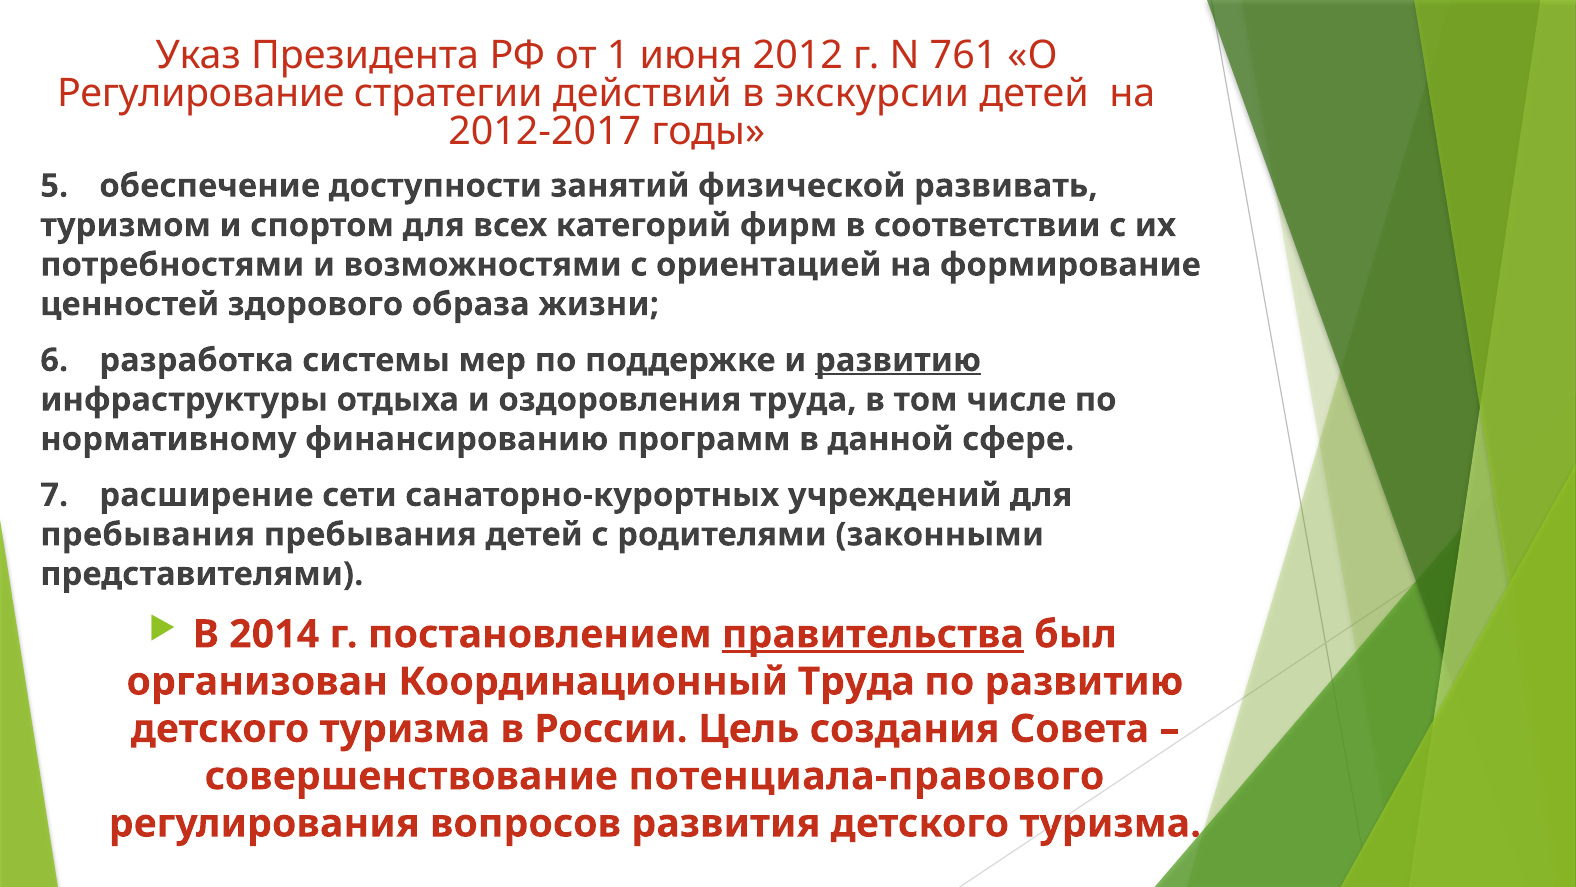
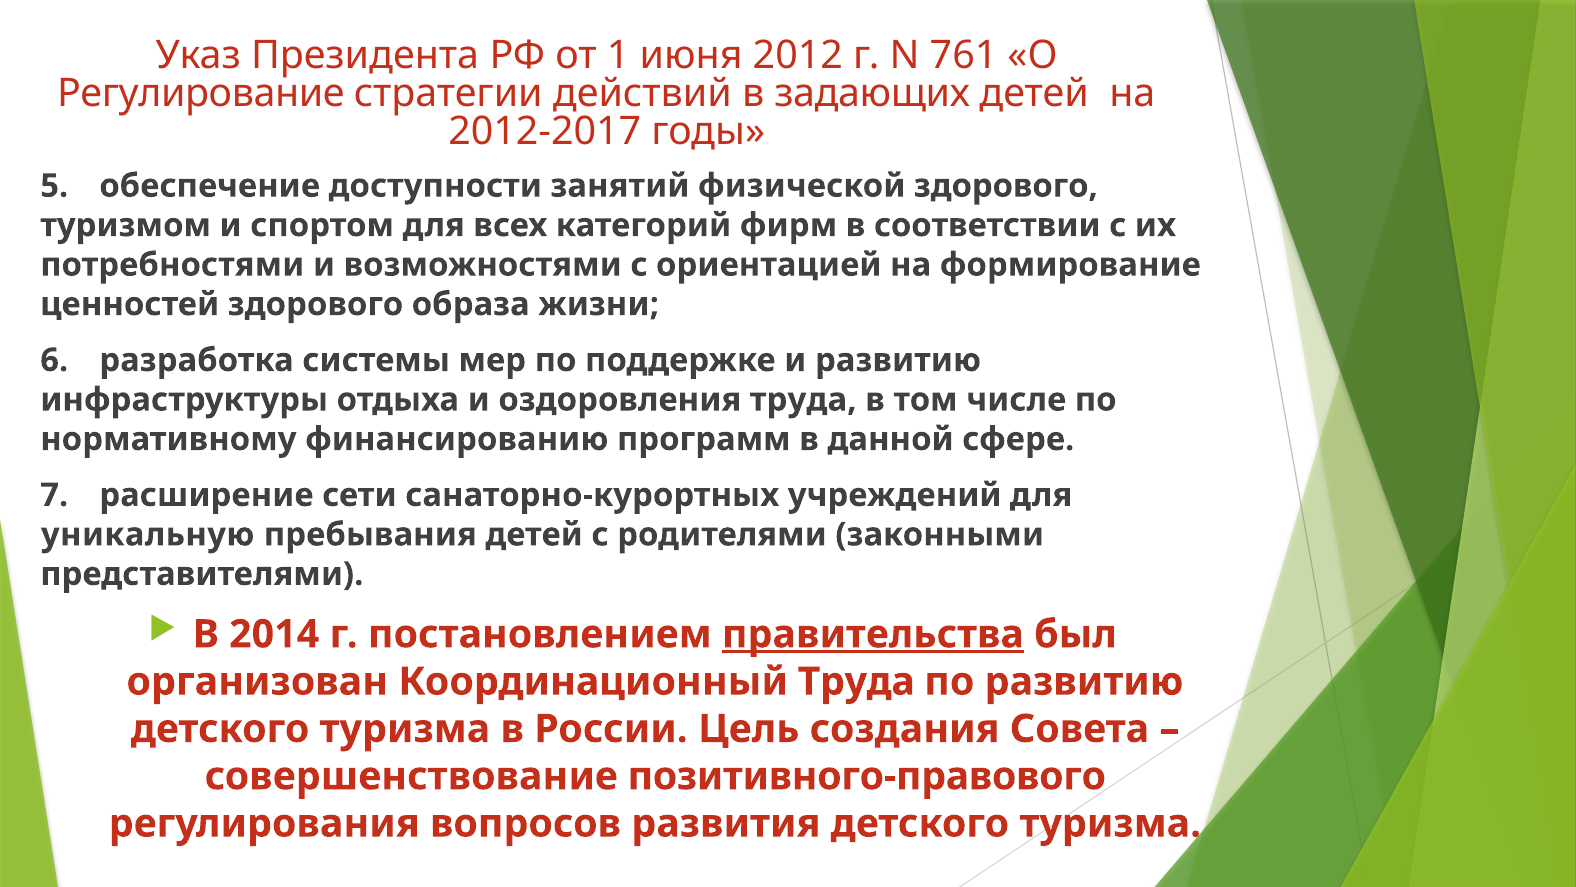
экскурсии: экскурсии -> задающих (872, 93)
физической развивать: развивать -> здорового (1006, 186)
развитию underline: present -> none (898, 360)
пребывания: пребывания -> уникальную (148, 534)
потенциала-правового: потенциала-правового -> позитивного-правового (867, 776)
